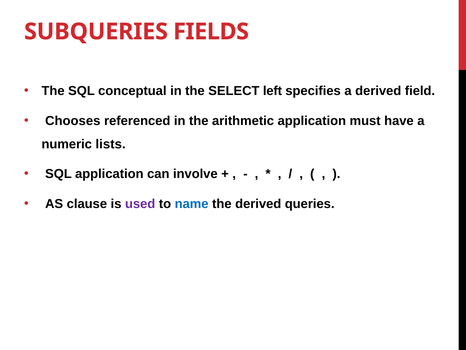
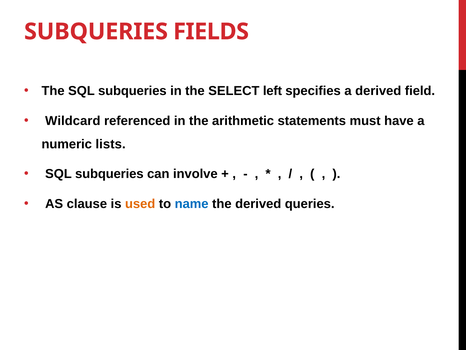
The SQL conceptual: conceptual -> subqueries (132, 91)
Chooses: Chooses -> Wildcard (73, 121)
arithmetic application: application -> statements (312, 121)
application: application -> subqueries (109, 174)
used colour: purple -> orange (140, 204)
